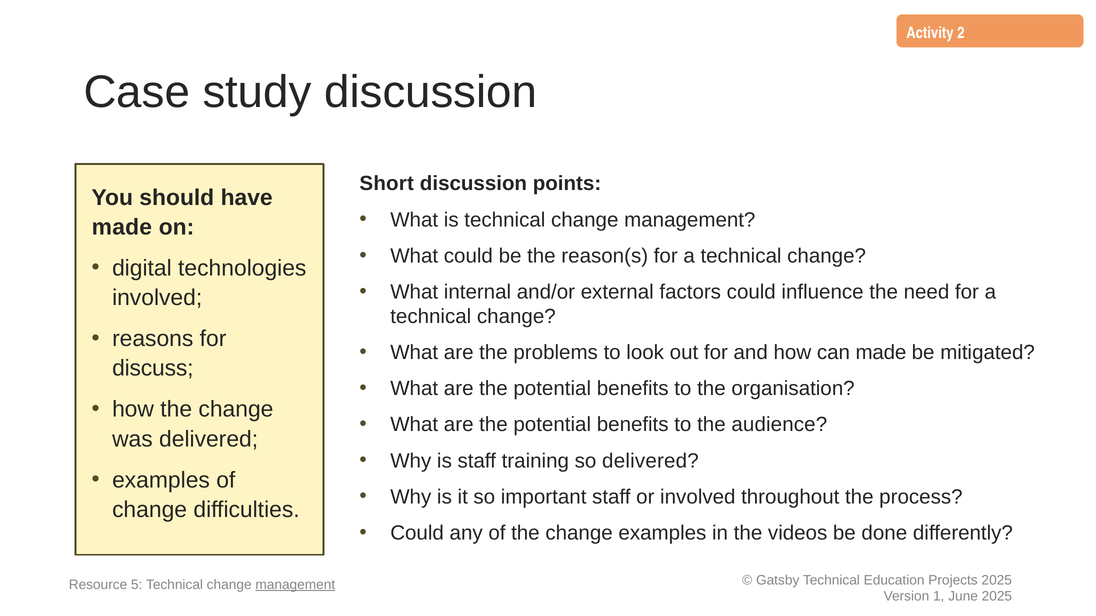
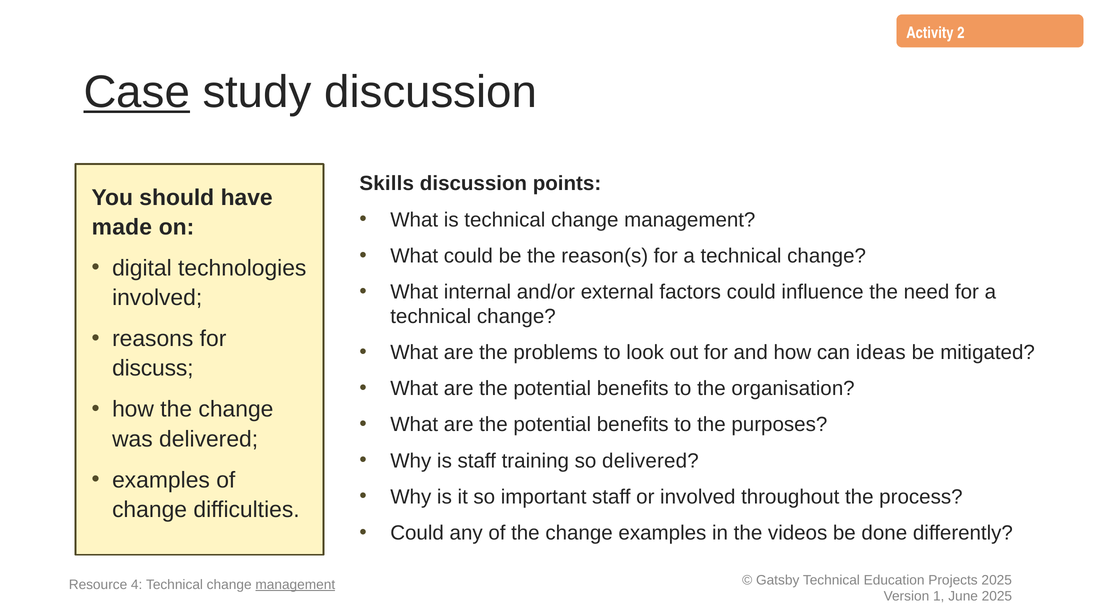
Case underline: none -> present (137, 92)
Short: Short -> Skills (387, 184)
can made: made -> ideas (881, 353)
audience: audience -> purposes (779, 425)
5: 5 -> 4 (137, 585)
